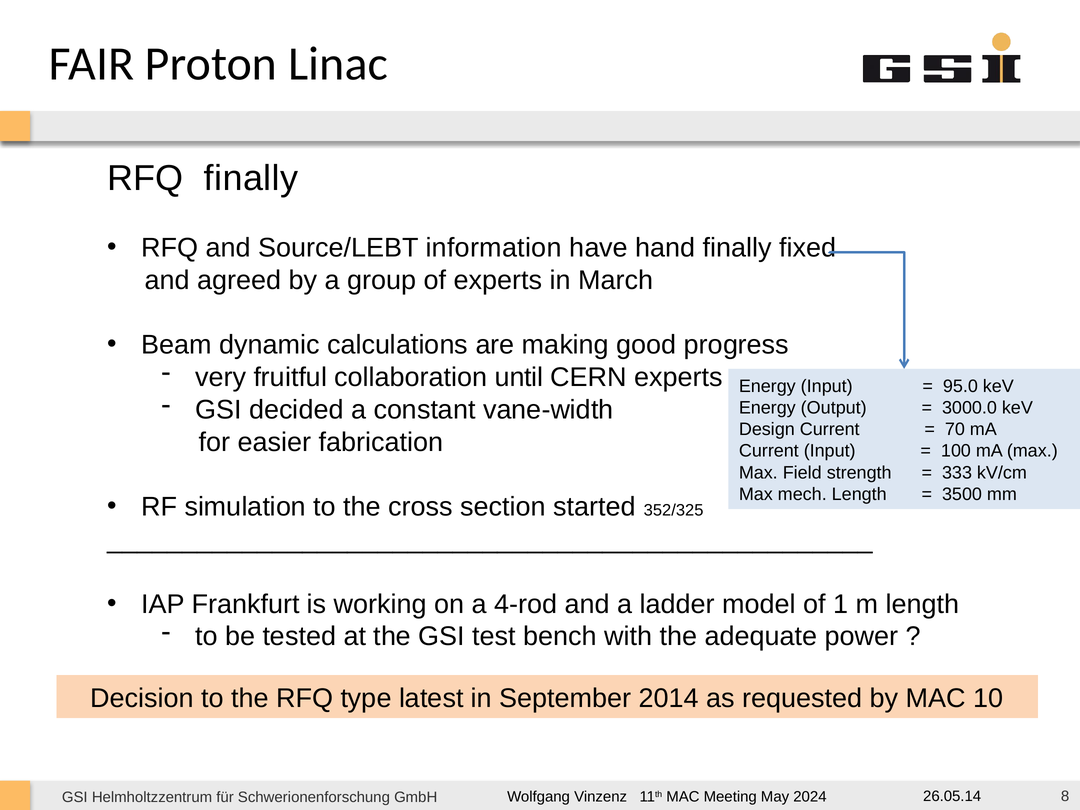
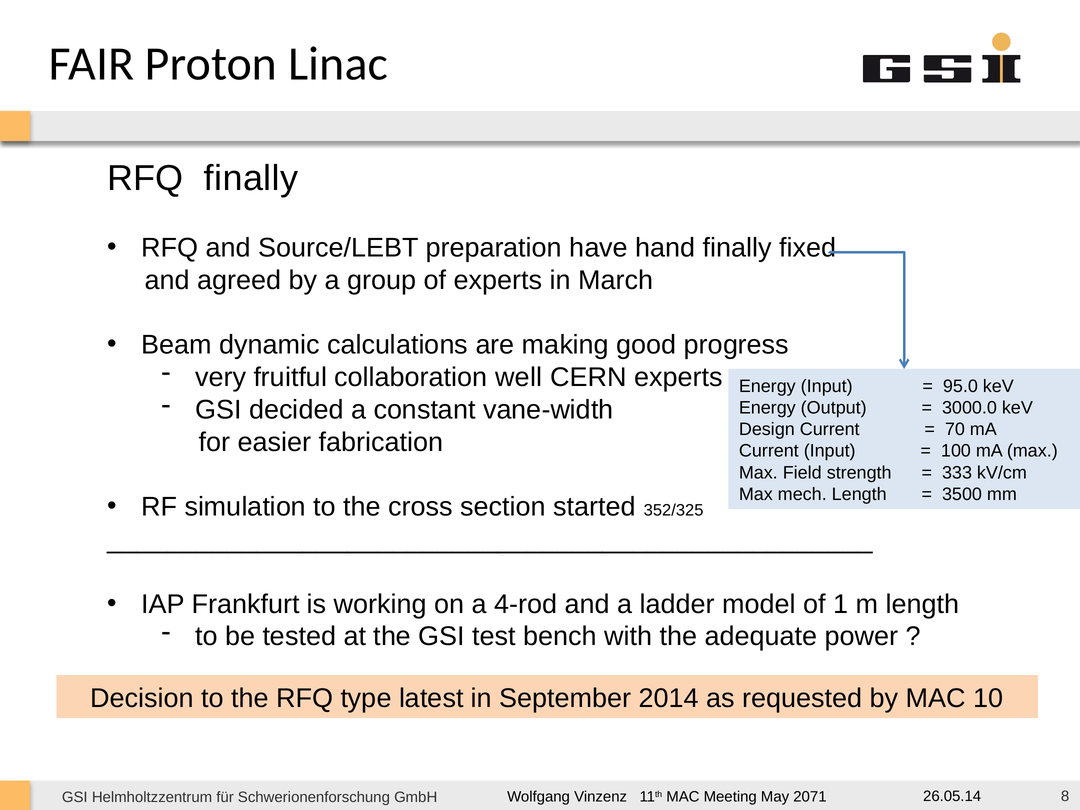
information: information -> preparation (494, 248)
until: until -> well (519, 377)
2024: 2024 -> 2071 (810, 797)
